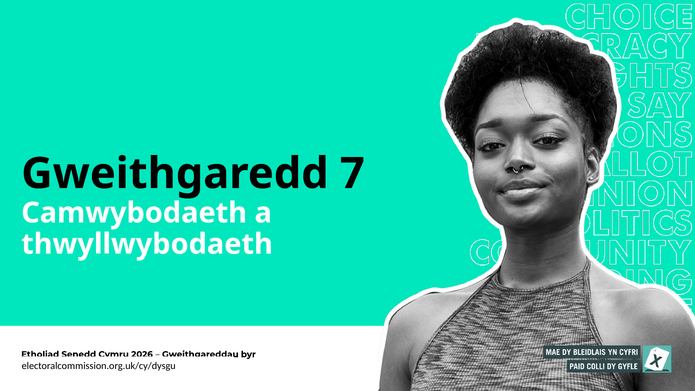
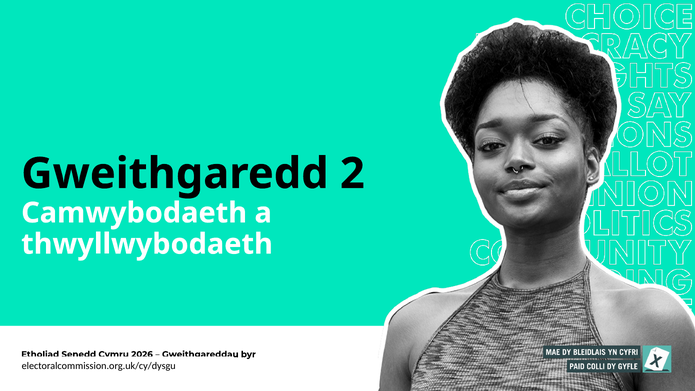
7: 7 -> 2 (352, 174)
